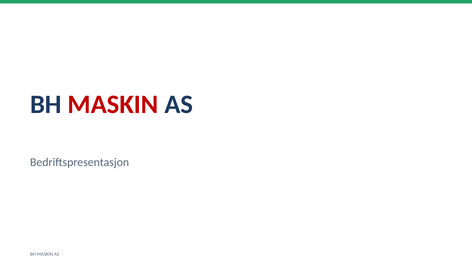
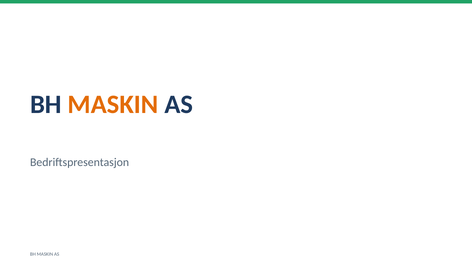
MASKIN colour: red -> orange (113, 105)
